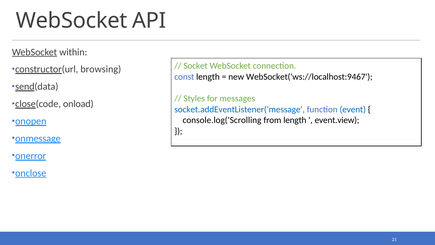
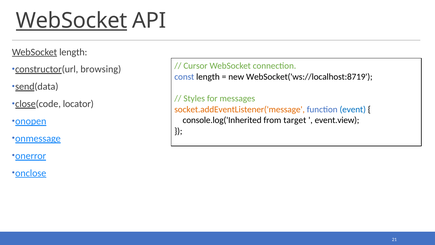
WebSocket underline: none -> present (72, 21)
WebSocket within: within -> length (73, 52)
Socket: Socket -> Cursor (195, 66)
WebSocket('ws://localhost:9467: WebSocket('ws://localhost:9467 -> WebSocket('ws://localhost:8719 (309, 77)
onload: onload -> locator (78, 104)
socket.addEventListener('message colour: blue -> orange (240, 109)
console.log('Scrolling: console.log('Scrolling -> console.log('Inherited (222, 120)
from length: length -> target (295, 120)
